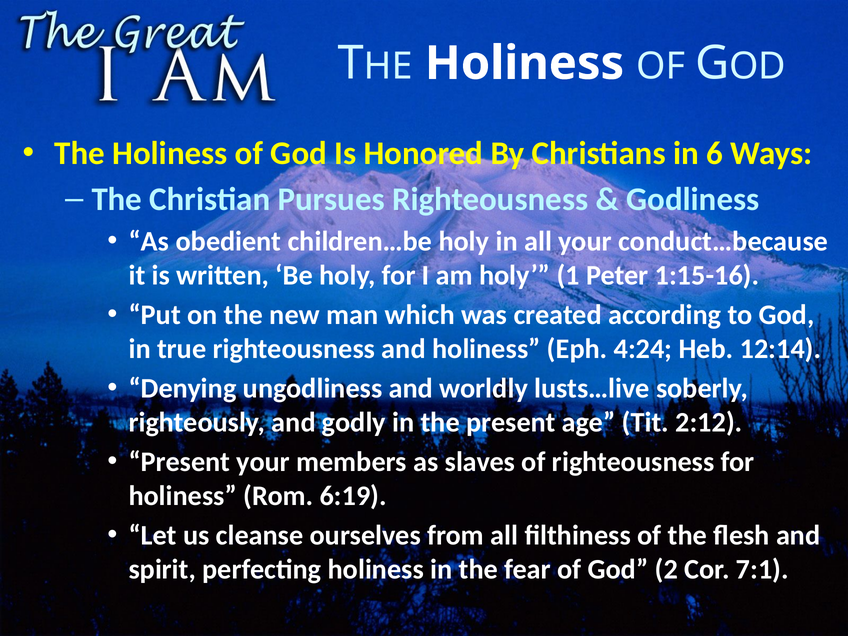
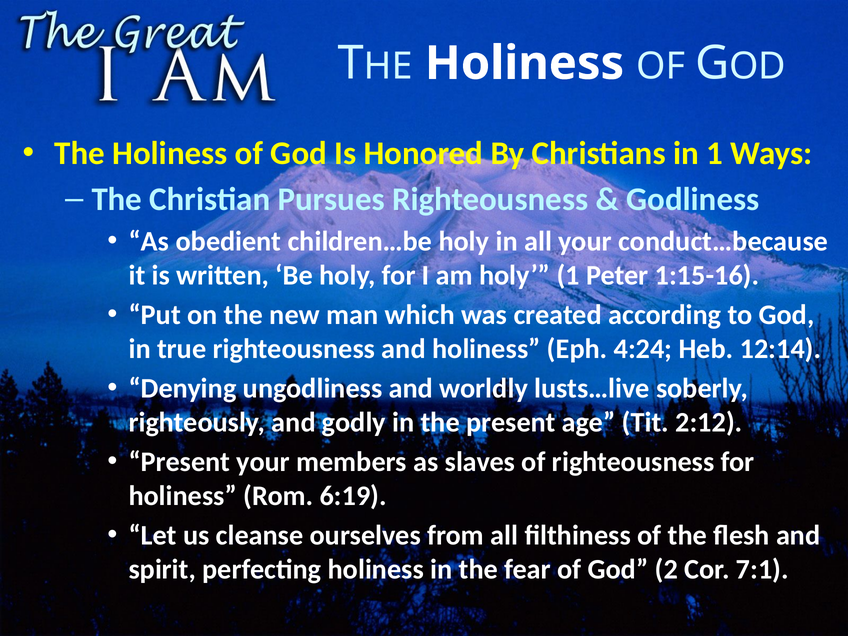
in 6: 6 -> 1 (715, 153)
